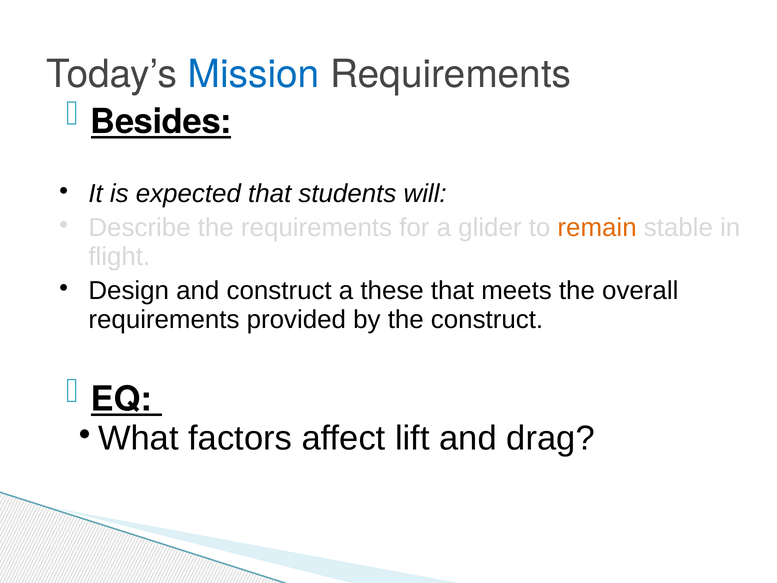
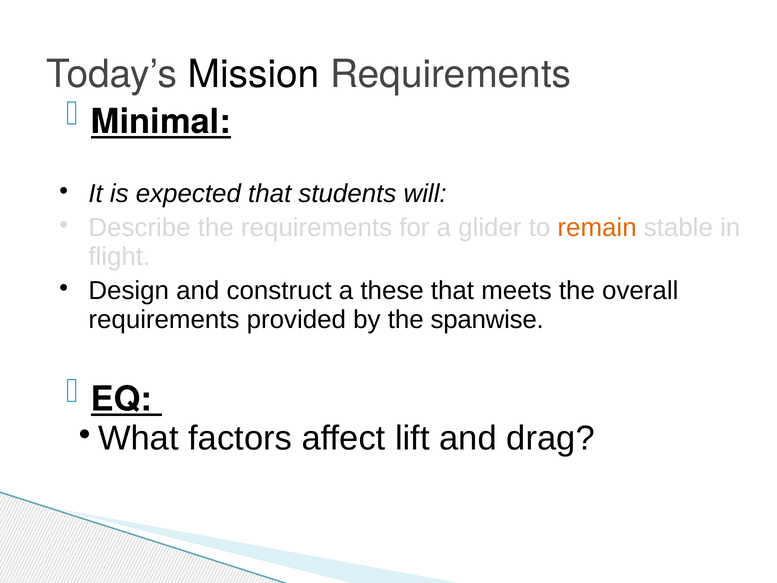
Mission colour: blue -> black (254, 75)
Besides: Besides -> Minimal (161, 122)
the construct: construct -> spanwise (487, 320)
